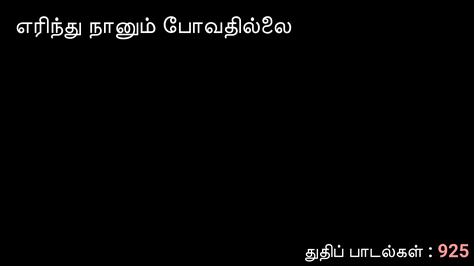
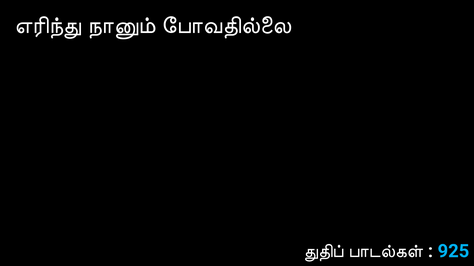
925 colour: pink -> light blue (453, 252)
